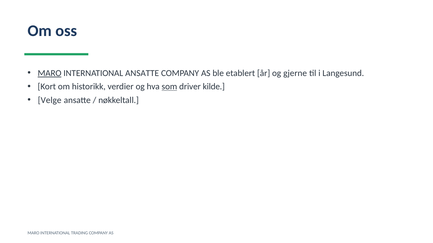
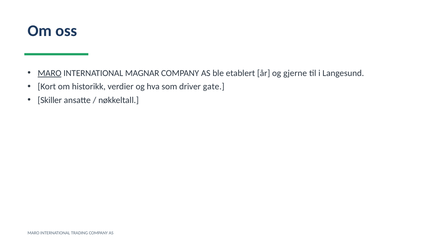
INTERNATIONAL ANSATTE: ANSATTE -> MAGNAR (142, 73)
som underline: present -> none (169, 87)
kilde: kilde -> gate (214, 87)
Velge: Velge -> Skiller (50, 100)
